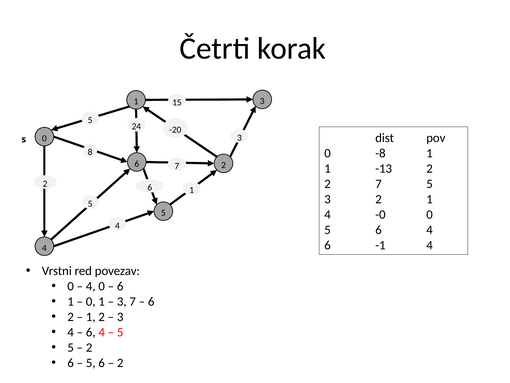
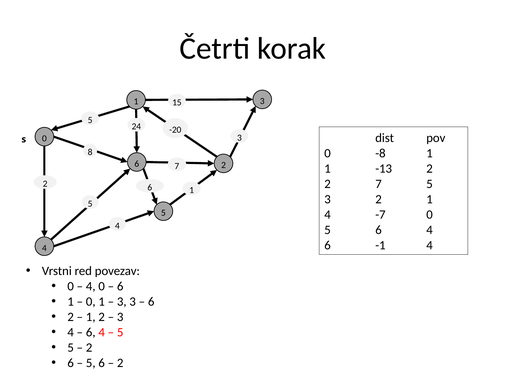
-0: -0 -> -7 (380, 214)
3 7: 7 -> 3 (133, 301)
